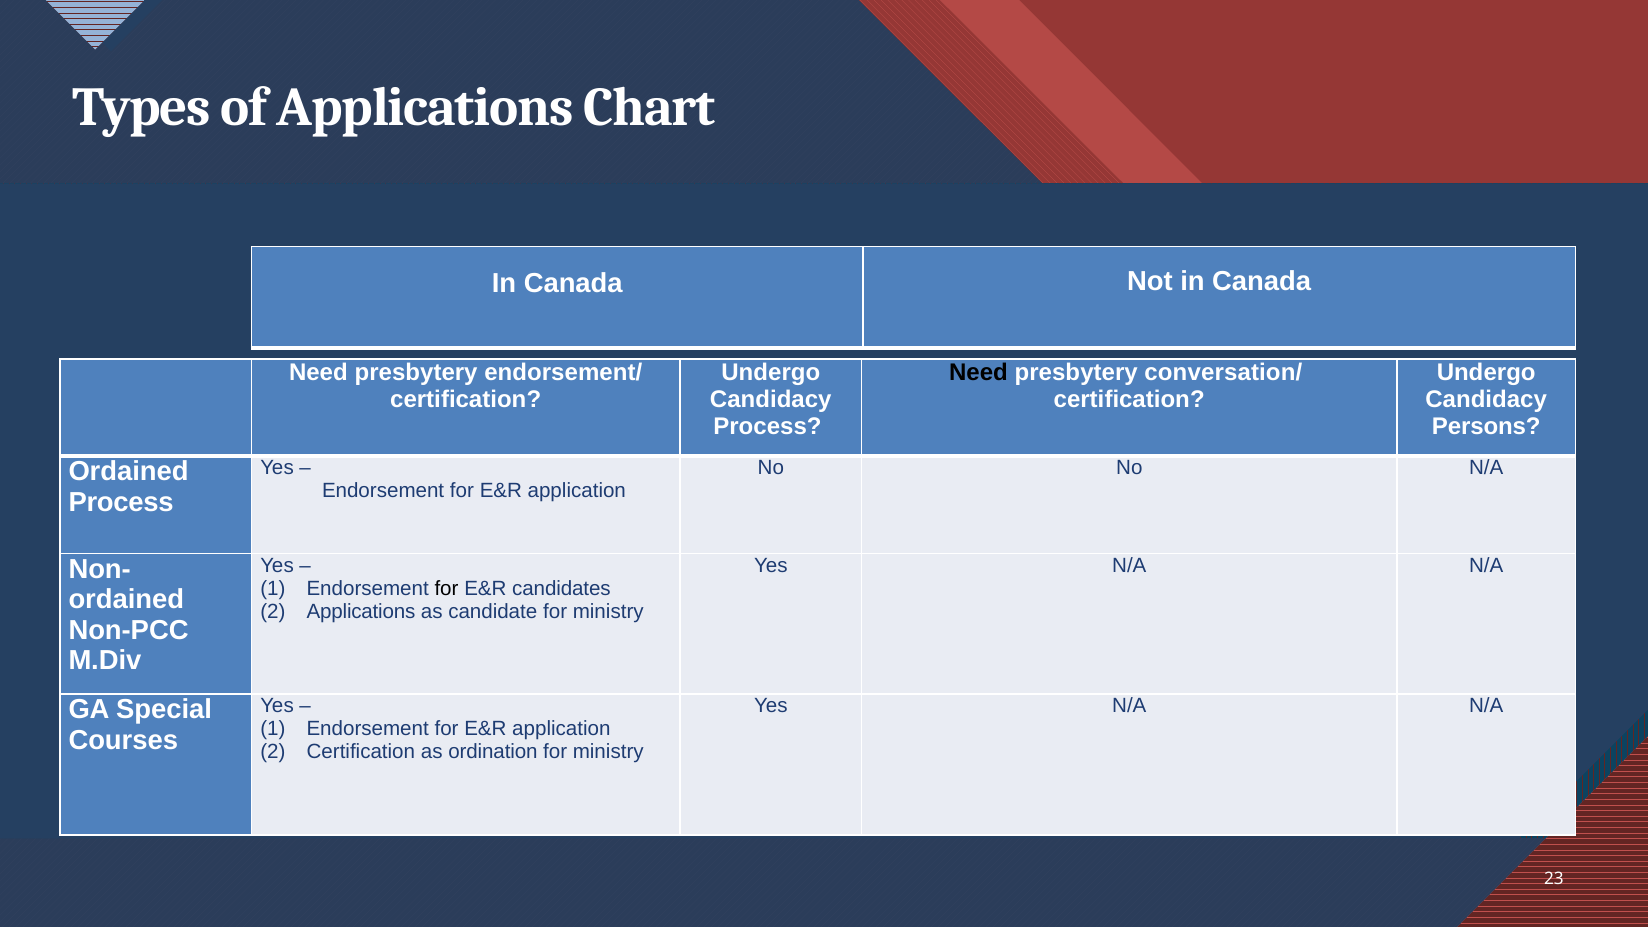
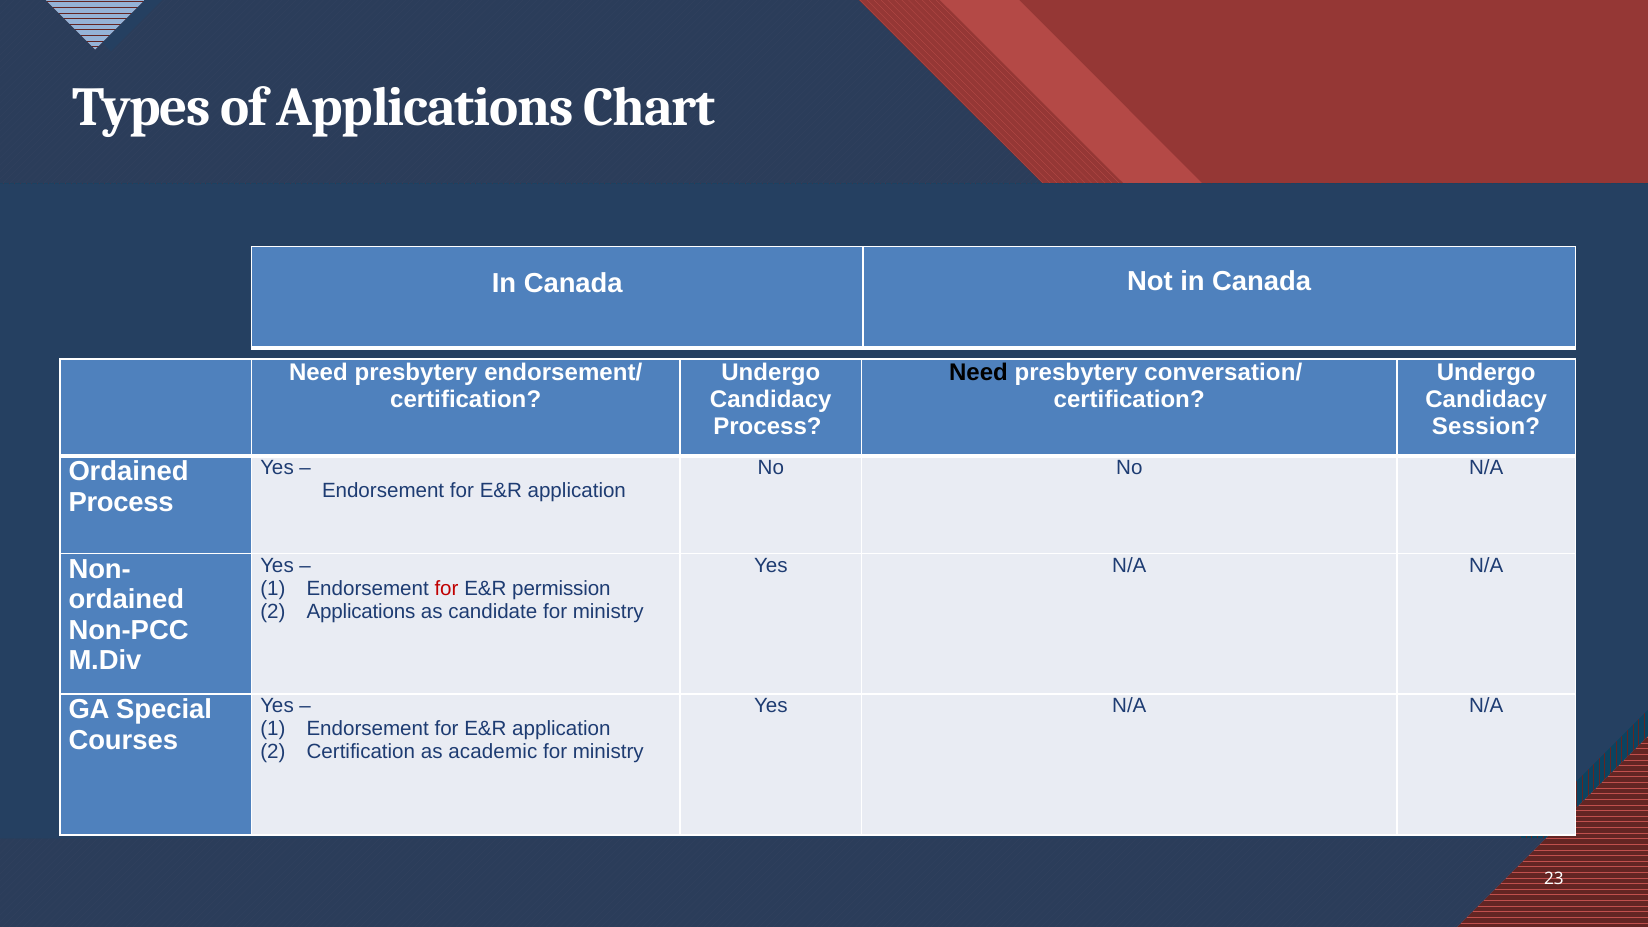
Persons: Persons -> Session (1486, 427)
for colour: black -> red (447, 588)
candidates: candidates -> permission (561, 588)
ordination: ordination -> academic (493, 752)
